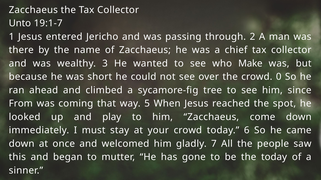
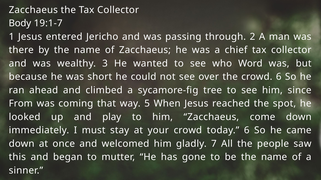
Unto: Unto -> Body (20, 23)
Make: Make -> Word (250, 64)
crowd 0: 0 -> 6 (279, 77)
be the today: today -> name (274, 158)
